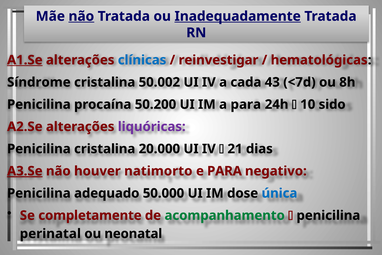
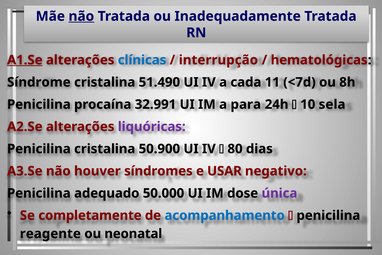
Inadequadamente underline: present -> none (238, 16)
reinvestigar: reinvestigar -> interrupção (218, 60)
50.002: 50.002 -> 51.490 (159, 82)
43: 43 -> 11 (272, 82)
50.200: 50.200 -> 32.991 (155, 104)
sido: sido -> sela (332, 104)
20.000: 20.000 -> 50.900 (159, 149)
21: 21 -> 80 (235, 149)
A3.Se underline: present -> none (25, 171)
natimorto: natimorto -> síndromes (158, 171)
e PARA: PARA -> USAR (224, 171)
única colour: blue -> purple (279, 193)
acompanhamento colour: green -> blue (225, 215)
perinatal: perinatal -> reagente (50, 233)
